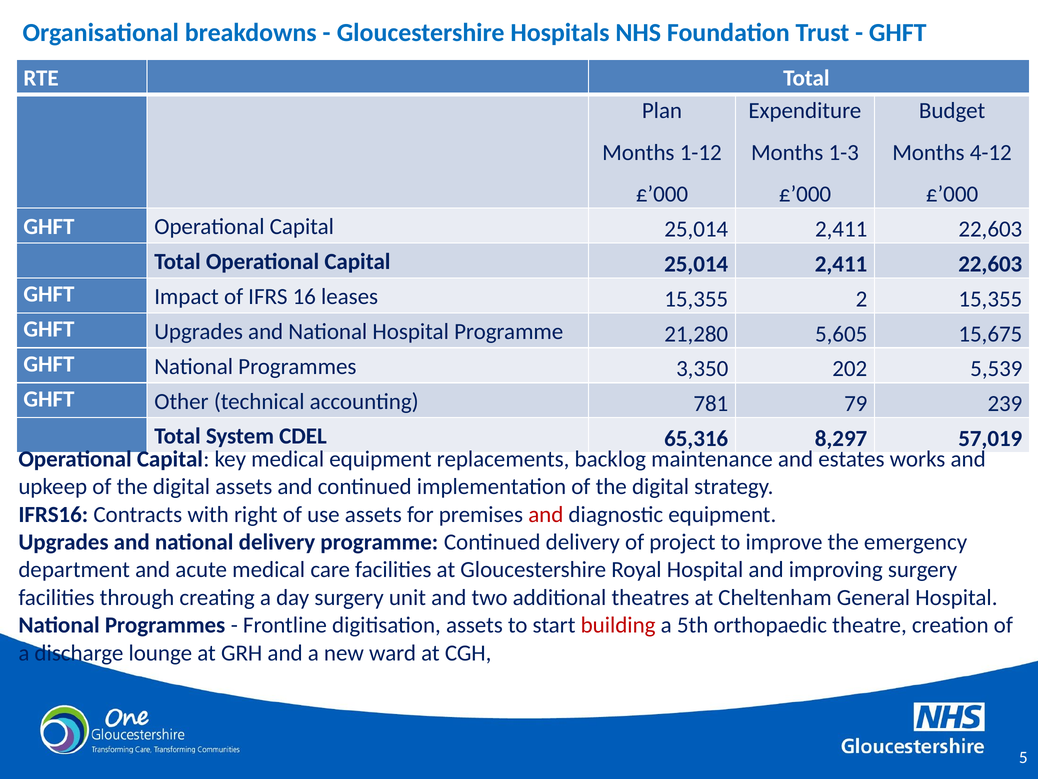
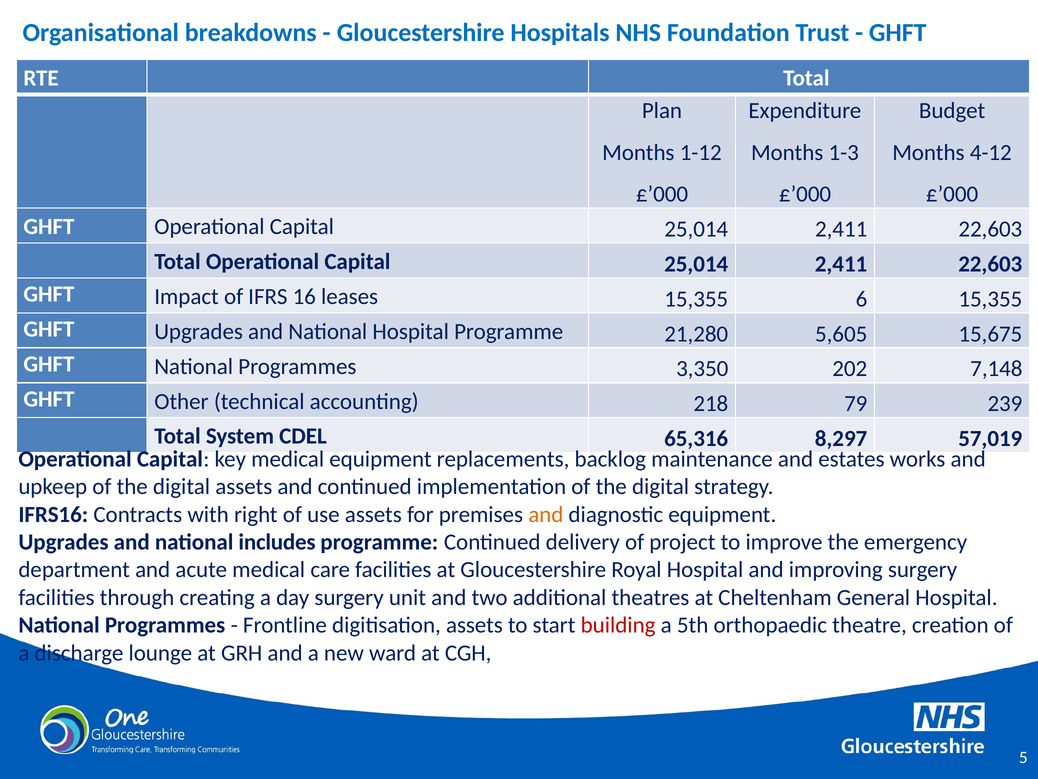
2: 2 -> 6 (862, 299)
5,539: 5,539 -> 7,148 (996, 369)
781: 781 -> 218 (711, 404)
and colour: red -> orange (546, 514)
national delivery: delivery -> includes (277, 542)
